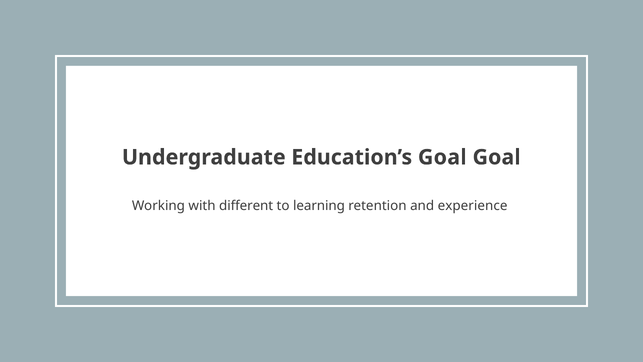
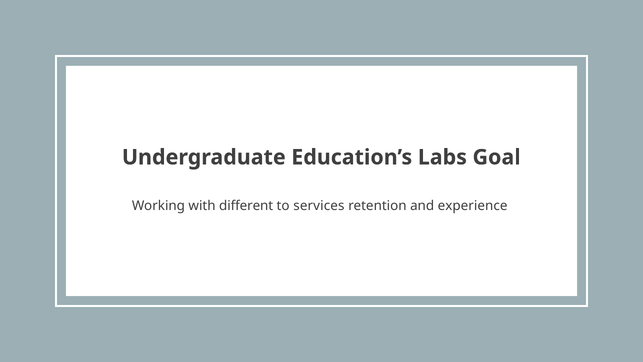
Education’s Goal: Goal -> Labs (442, 157)
learning: learning -> services (319, 205)
